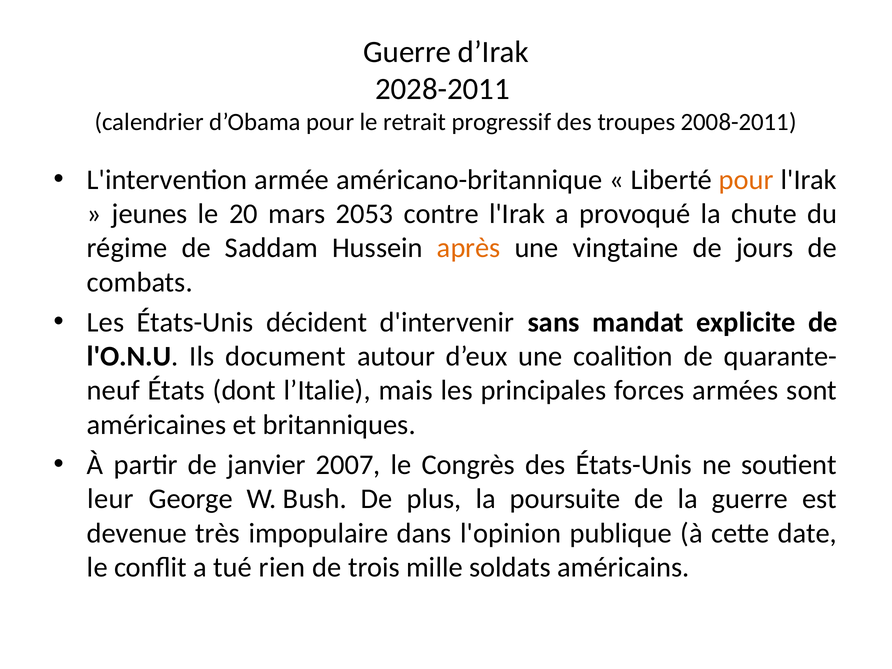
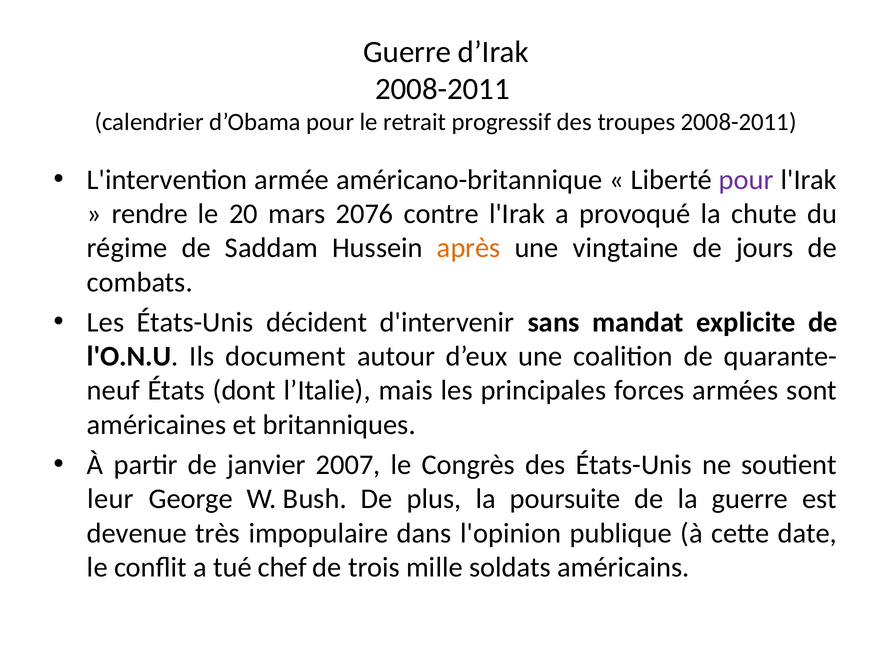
2028-2011: 2028-2011 -> 2008-2011 (442, 89)
pour colour: orange -> purple (746, 180)
jeunes: jeunes -> rendre (150, 214)
2053: 2053 -> 2076 (365, 214)
rien: rien -> chef (282, 567)
